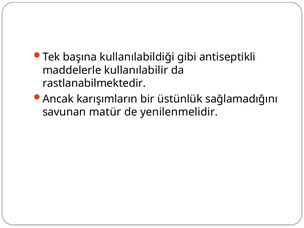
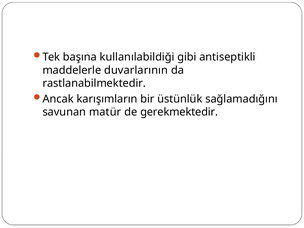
kullanılabilir: kullanılabilir -> duvarlarının (136, 70)
yenilenmelidir: yenilenmelidir -> gerekmektedir (179, 112)
